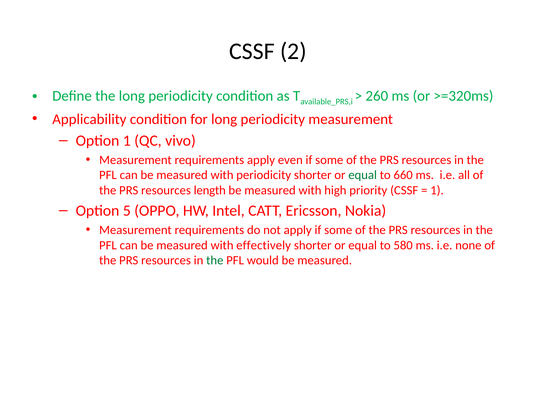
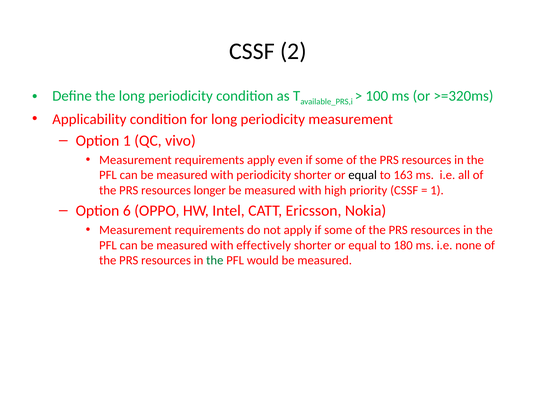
260: 260 -> 100 (377, 96)
equal colour: green -> black (363, 175)
660: 660 -> 163 (403, 175)
length: length -> longer (210, 190)
5: 5 -> 6 (127, 211)
580: 580 -> 180 (403, 245)
